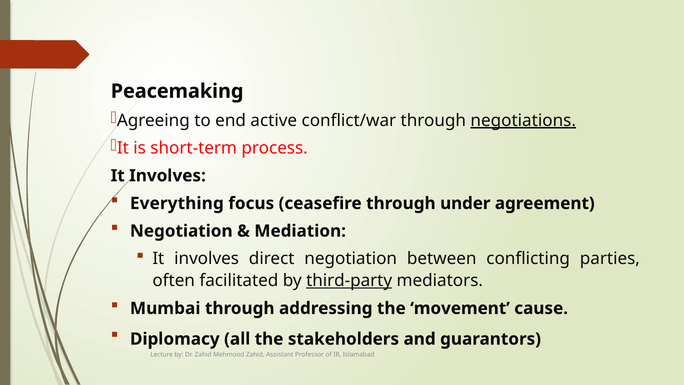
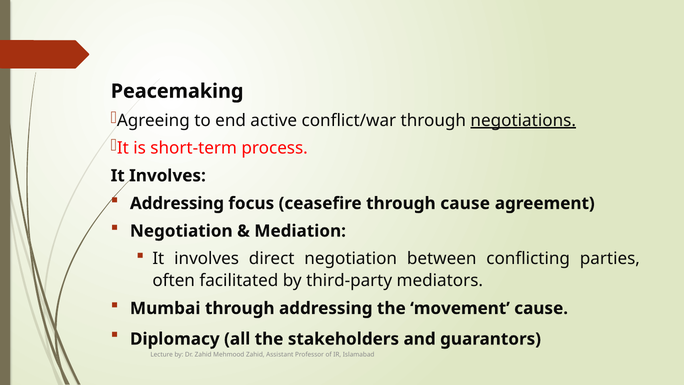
Everything: Everything -> Addressing (177, 203)
through under: under -> cause (465, 203)
third-party underline: present -> none (349, 281)
